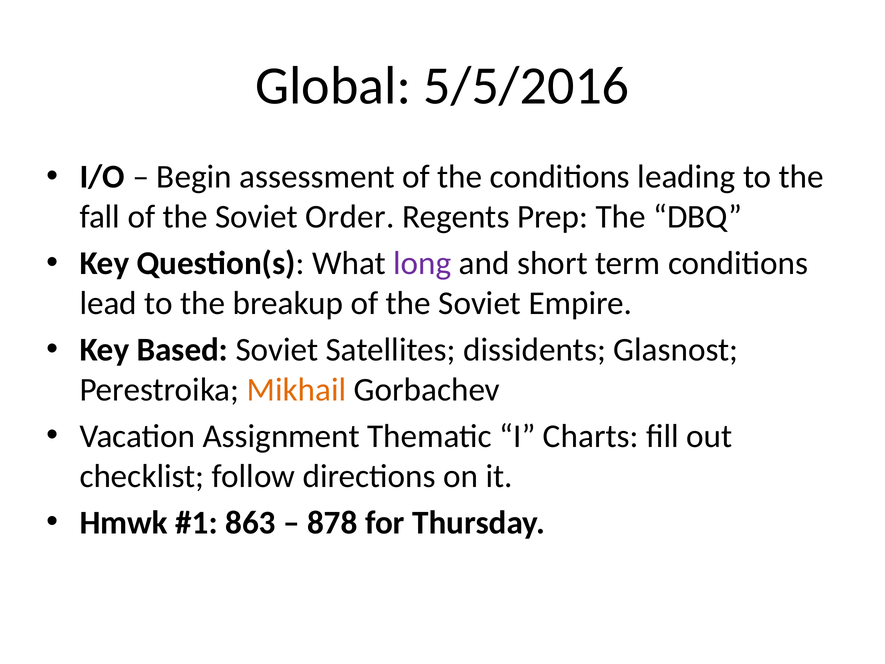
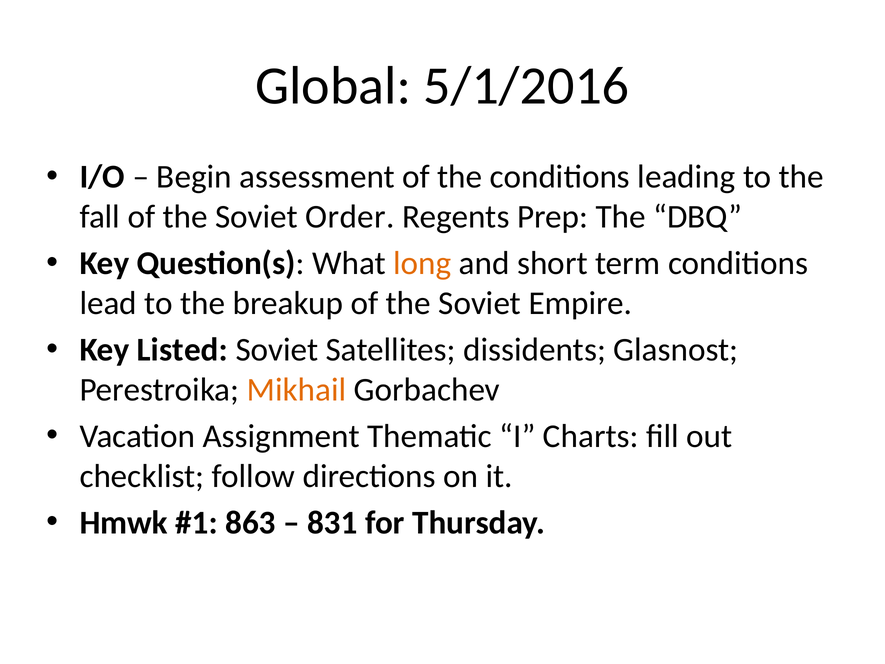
5/5/2016: 5/5/2016 -> 5/1/2016 (526, 86)
long colour: purple -> orange (422, 263)
Based: Based -> Listed (182, 350)
878: 878 -> 831 (332, 522)
